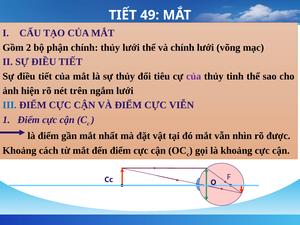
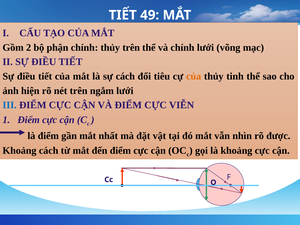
thủy lưới: lưới -> trên (131, 48)
sự thủy: thủy -> cách (125, 76)
của colour: purple -> orange (194, 76)
